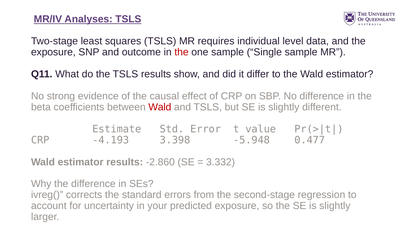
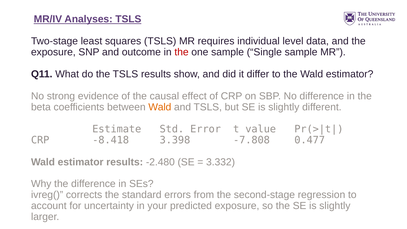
Wald colour: red -> orange (160, 107)
-4.193: -4.193 -> -8.418 (111, 140)
-5.948: -5.948 -> -7.808 (251, 140)
-2.860: -2.860 -> -2.480 (160, 162)
